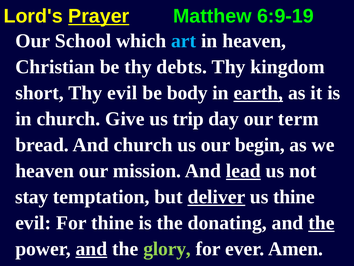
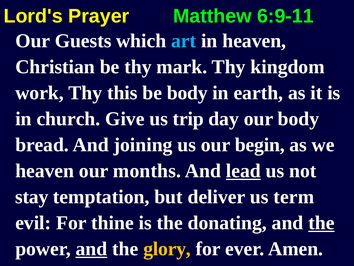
Prayer underline: present -> none (99, 16)
6:9-19: 6:9-19 -> 6:9-11 (285, 16)
School: School -> Guests (83, 41)
debts: debts -> mark (182, 67)
short: short -> work (40, 93)
Thy evil: evil -> this (122, 93)
earth underline: present -> none (258, 93)
our term: term -> body (298, 119)
And church: church -> joining (143, 145)
mission: mission -> months (147, 171)
deliver underline: present -> none (216, 197)
us thine: thine -> term (294, 197)
glory colour: light green -> yellow (167, 248)
